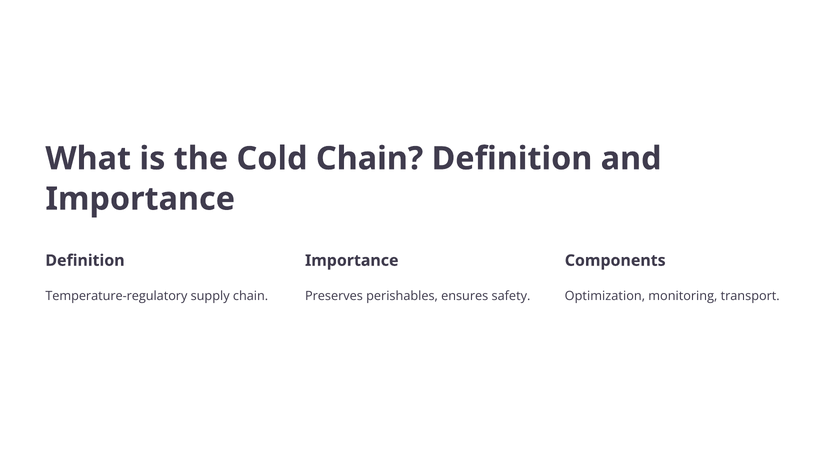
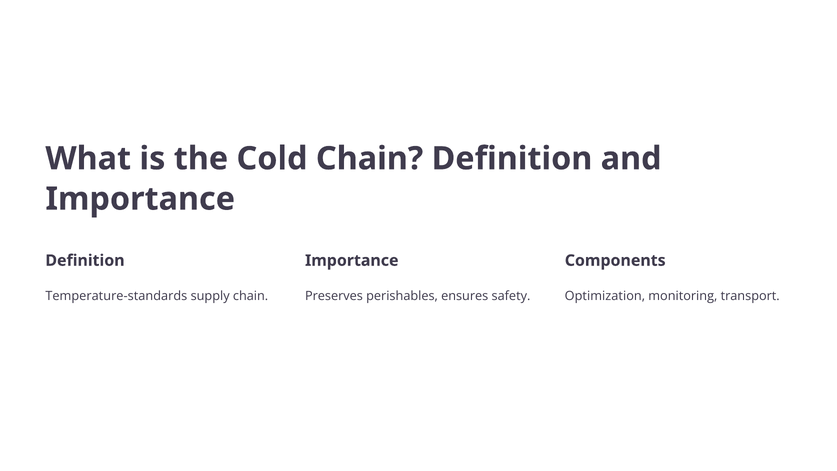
Temperature-regulatory: Temperature-regulatory -> Temperature-standards (116, 296)
